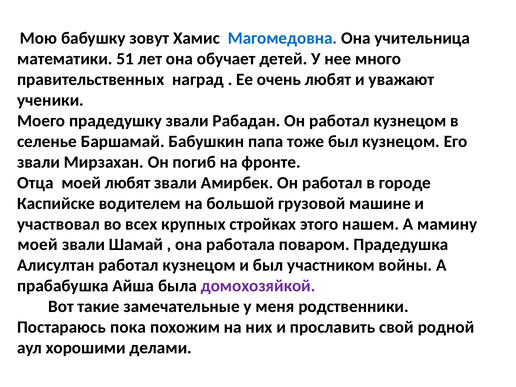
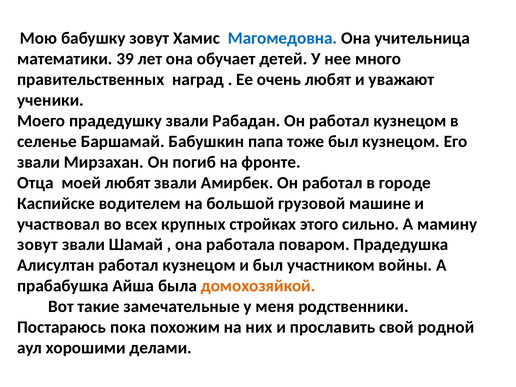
51: 51 -> 39 (125, 59)
нашем: нашем -> сильно (371, 224)
моей: моей -> зовут (38, 245)
домохозяйкой colour: purple -> orange (258, 286)
